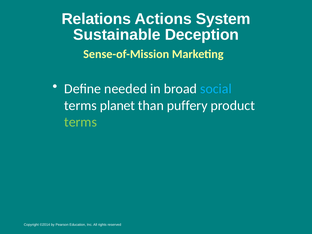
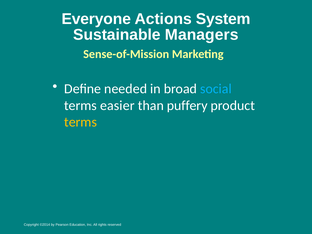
Relations: Relations -> Everyone (96, 19)
Deception: Deception -> Managers (202, 35)
planet: planet -> easier (117, 105)
terms colour: light green -> yellow (81, 122)
